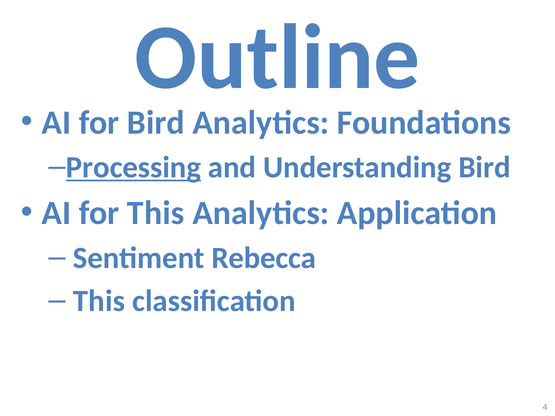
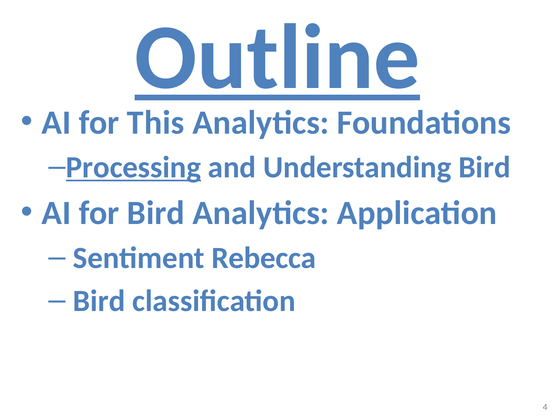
Outline underline: none -> present (277, 58)
for Bird: Bird -> This (156, 123)
for This: This -> Bird (156, 213)
This: This -> Bird (99, 301)
